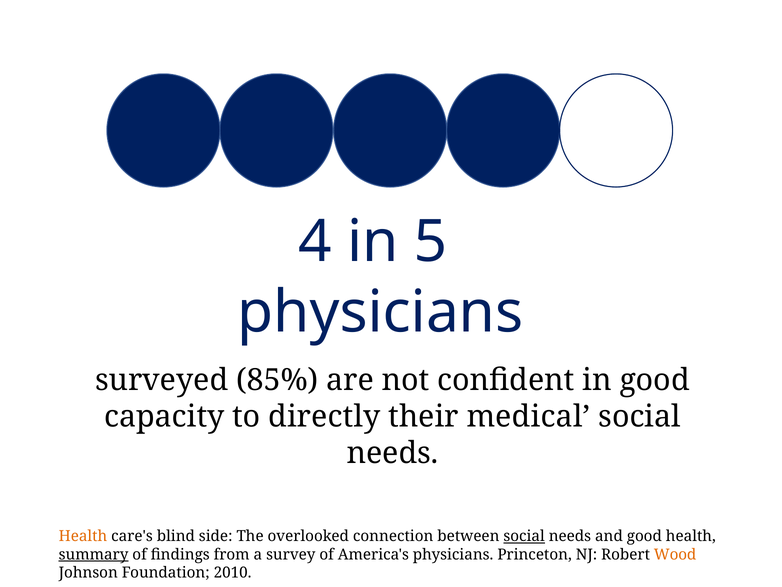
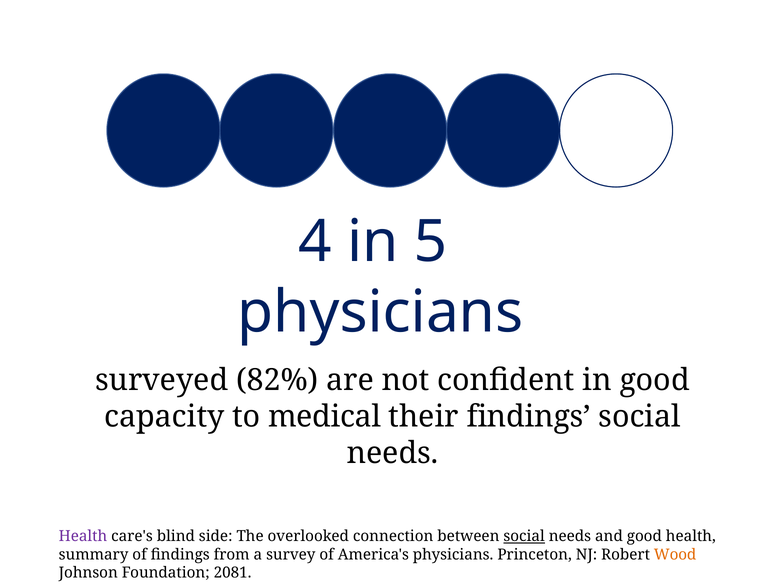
85%: 85% -> 82% (277, 380)
directly: directly -> medical (325, 416)
their medical: medical -> findings (529, 416)
Health colour: orange -> purple (83, 536)
summary underline: present -> none (94, 554)
2010: 2010 -> 2081 (233, 572)
